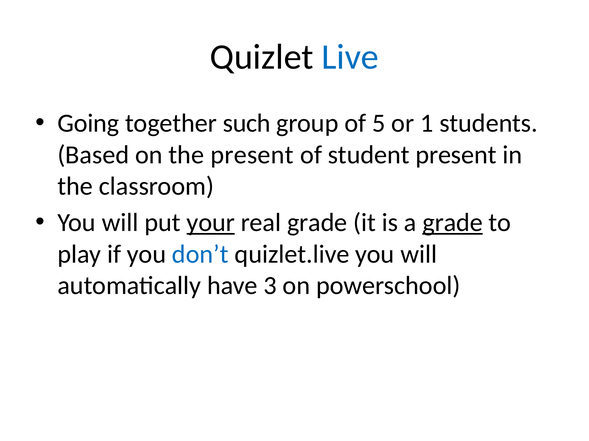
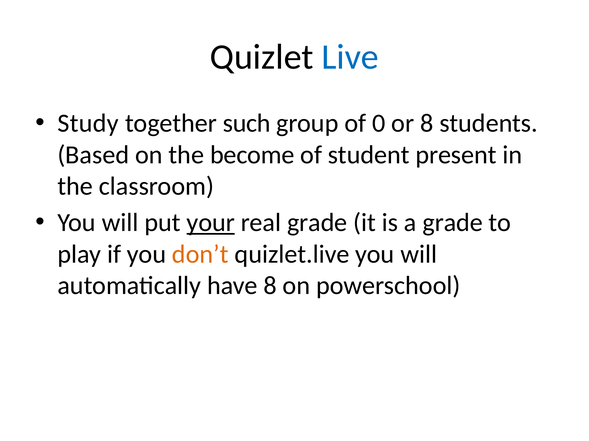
Going: Going -> Study (88, 124)
5: 5 -> 0 (379, 124)
or 1: 1 -> 8 (427, 124)
the present: present -> become (252, 155)
grade underline: present -> none (453, 223)
don’t colour: blue -> orange (200, 254)
have 3: 3 -> 8 (270, 286)
